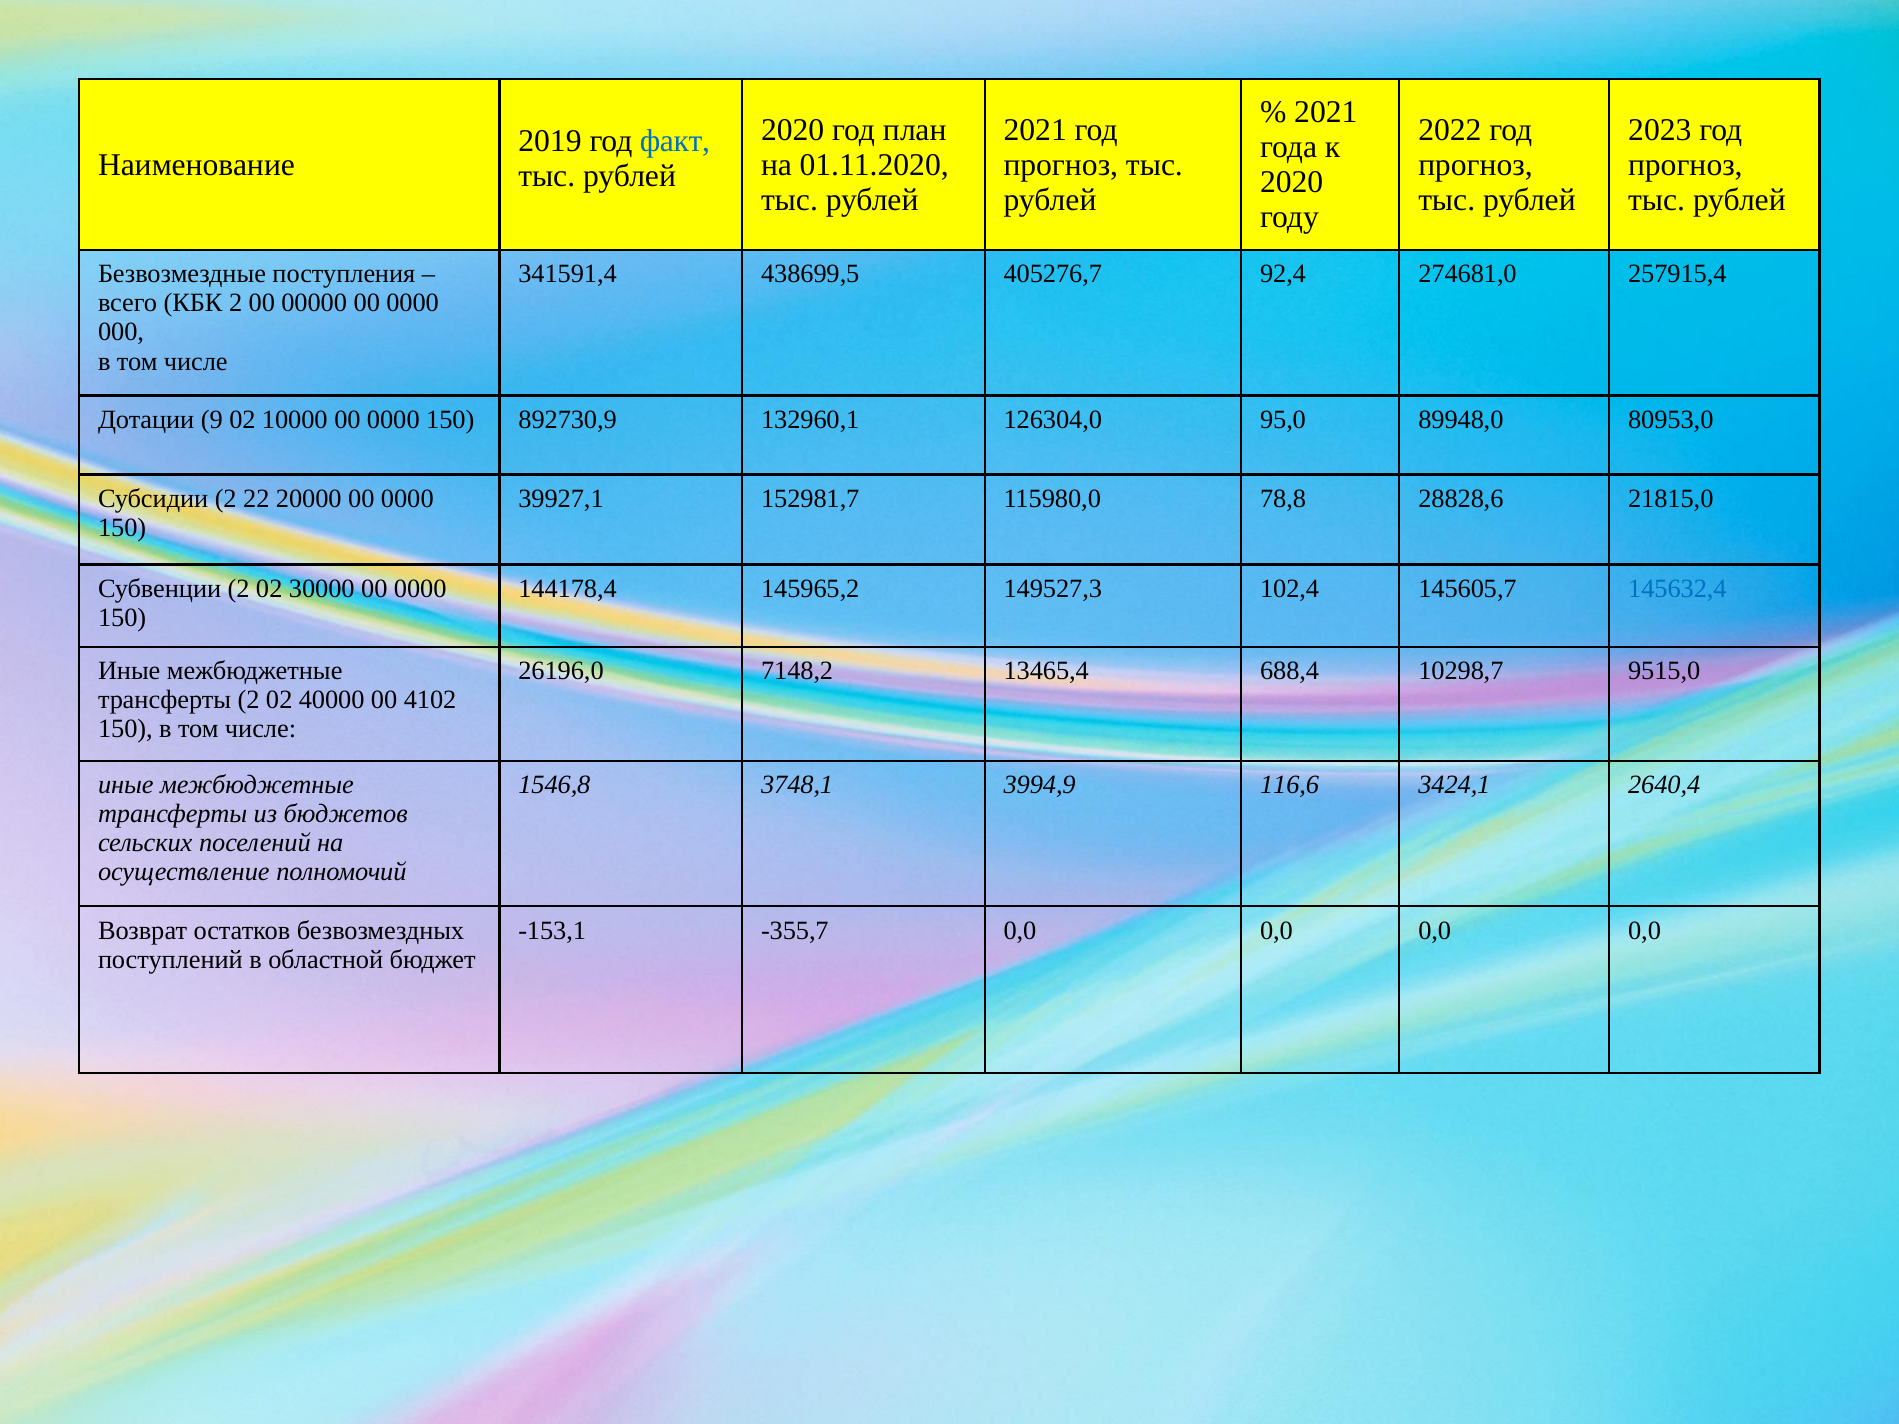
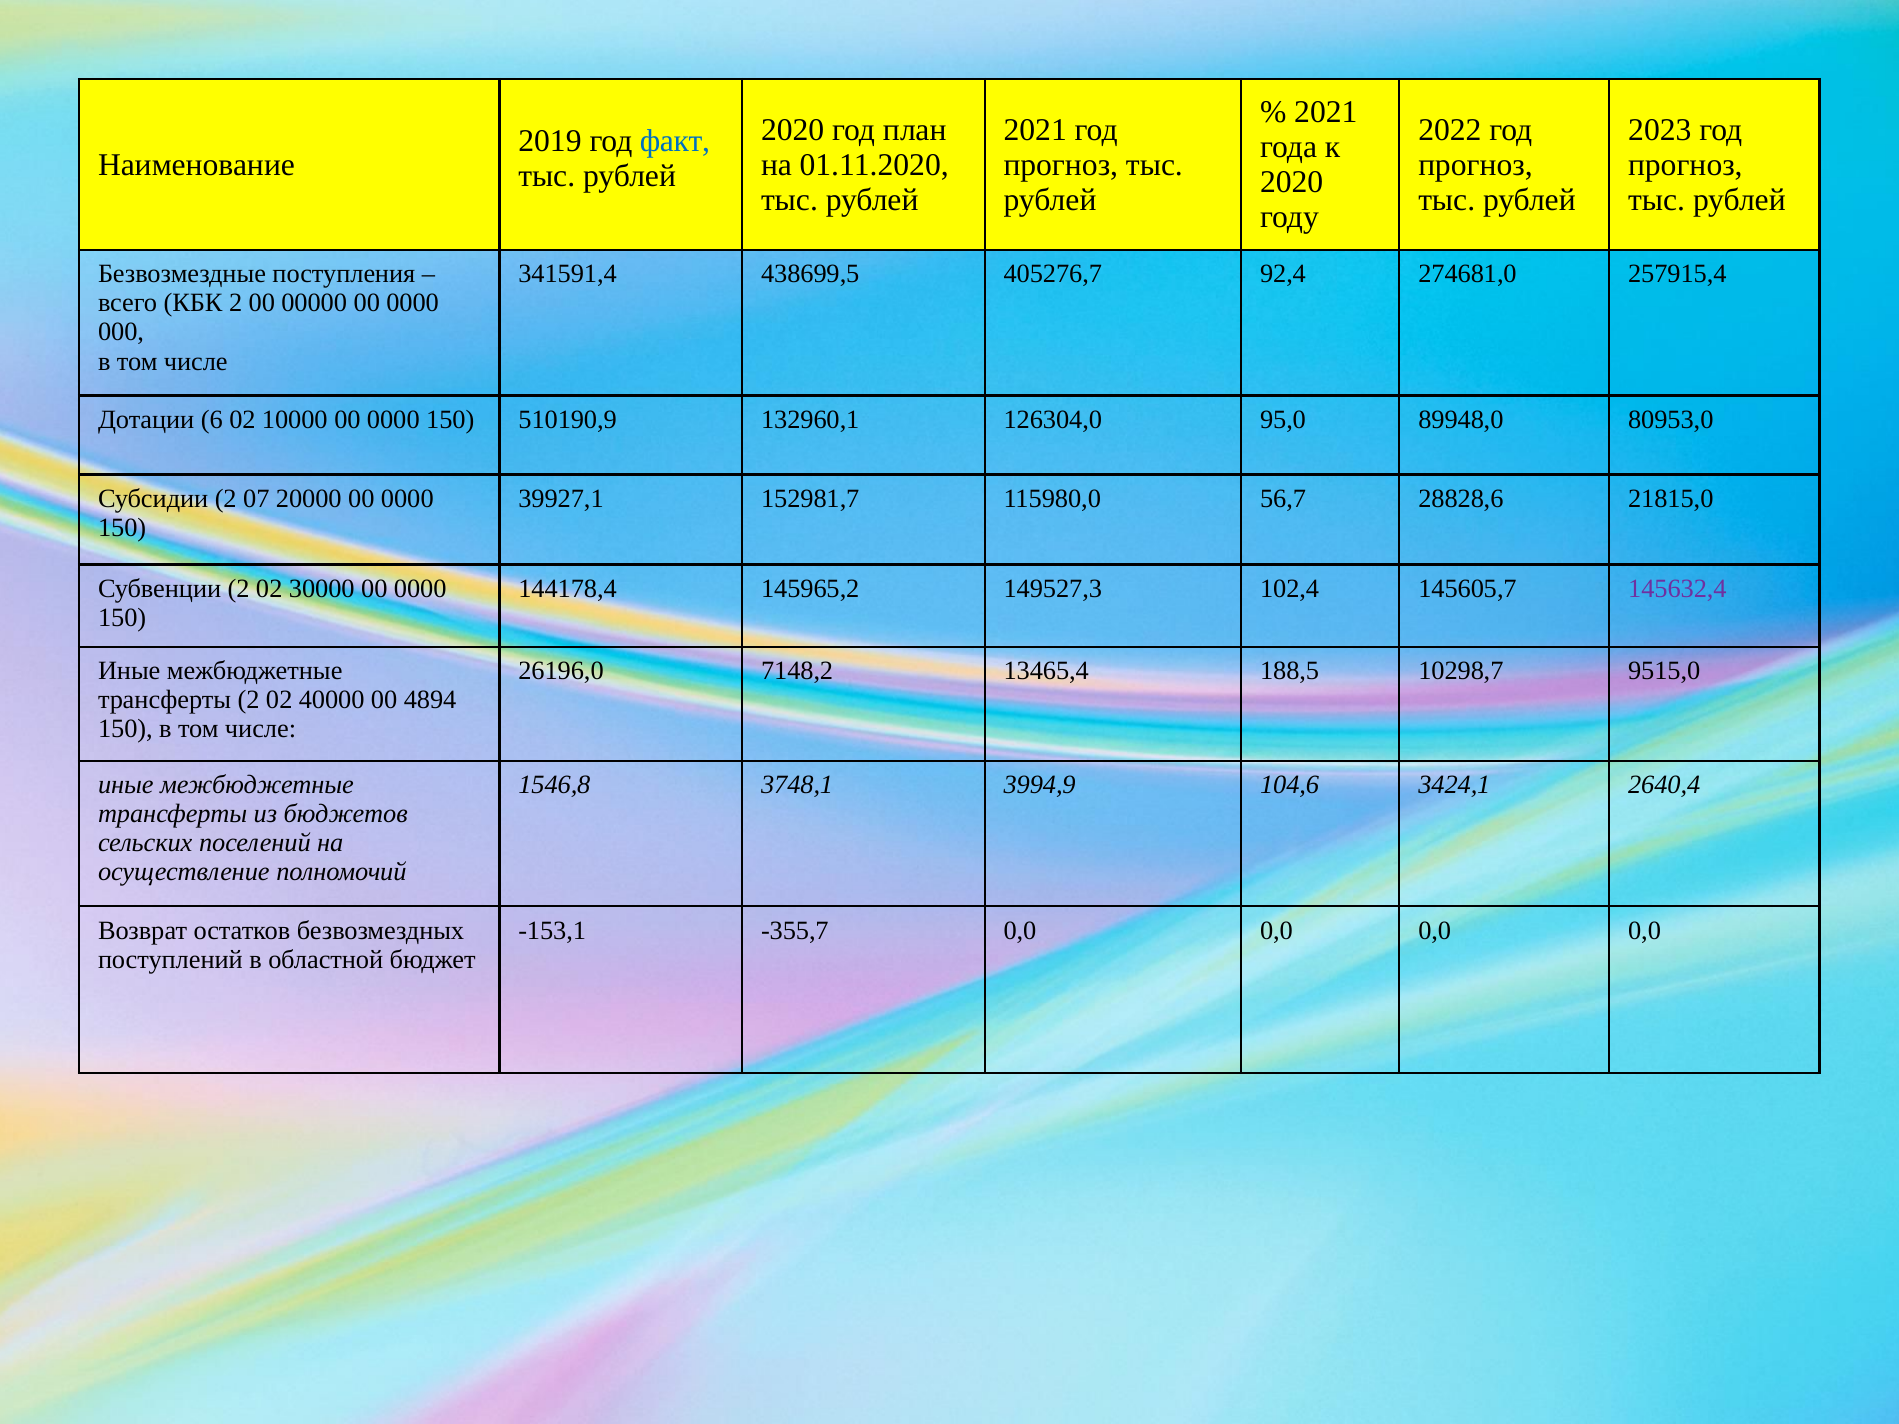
9: 9 -> 6 (212, 420)
892730,9: 892730,9 -> 510190,9 (568, 420)
22: 22 -> 07 (256, 499)
78,8: 78,8 -> 56,7 (1283, 499)
145632,4 colour: blue -> purple (1677, 589)
688,4: 688,4 -> 188,5 (1290, 671)
4102: 4102 -> 4894 (430, 700)
116,6: 116,6 -> 104,6 (1290, 785)
